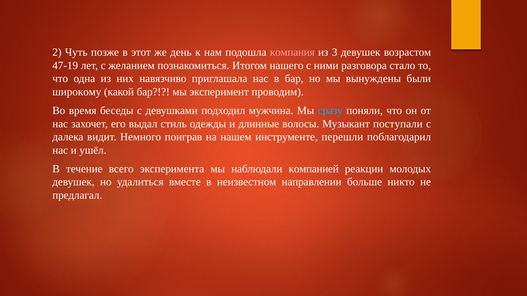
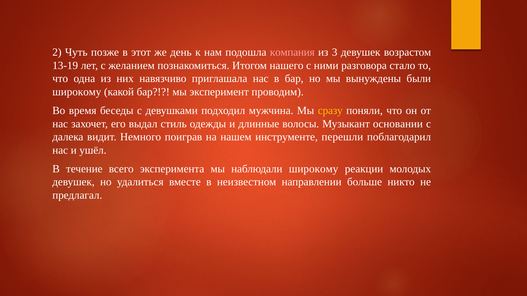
47-19: 47-19 -> 13-19 (65, 66)
сразу colour: light blue -> yellow (330, 111)
поступали: поступали -> основании (398, 124)
наблюдали компанией: компанией -> широкому (314, 169)
